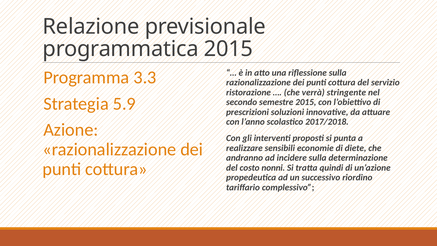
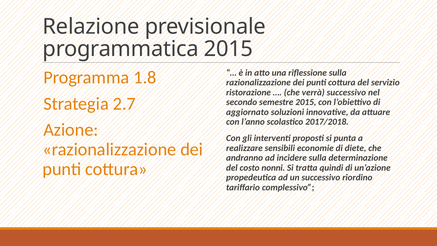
3.3: 3.3 -> 1.8 (145, 78)
verrà stringente: stringente -> successivo (346, 92)
5.9: 5.9 -> 2.7 (124, 104)
prescrizioni: prescrizioni -> aggiornato (247, 112)
